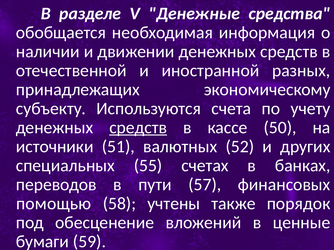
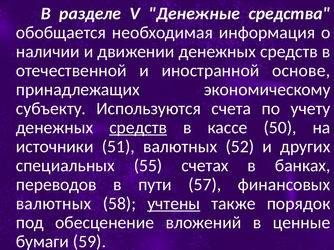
разных: разных -> основе (301, 71)
помощью: помощью -> валютных (54, 204)
учтены underline: none -> present (174, 204)
